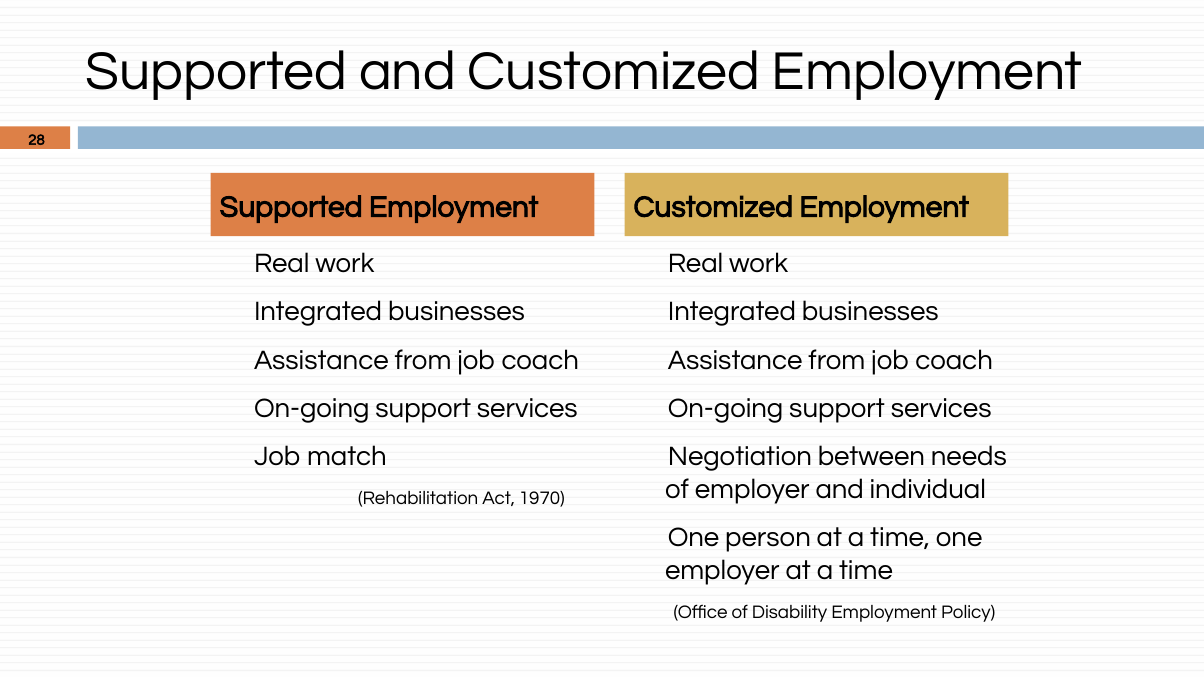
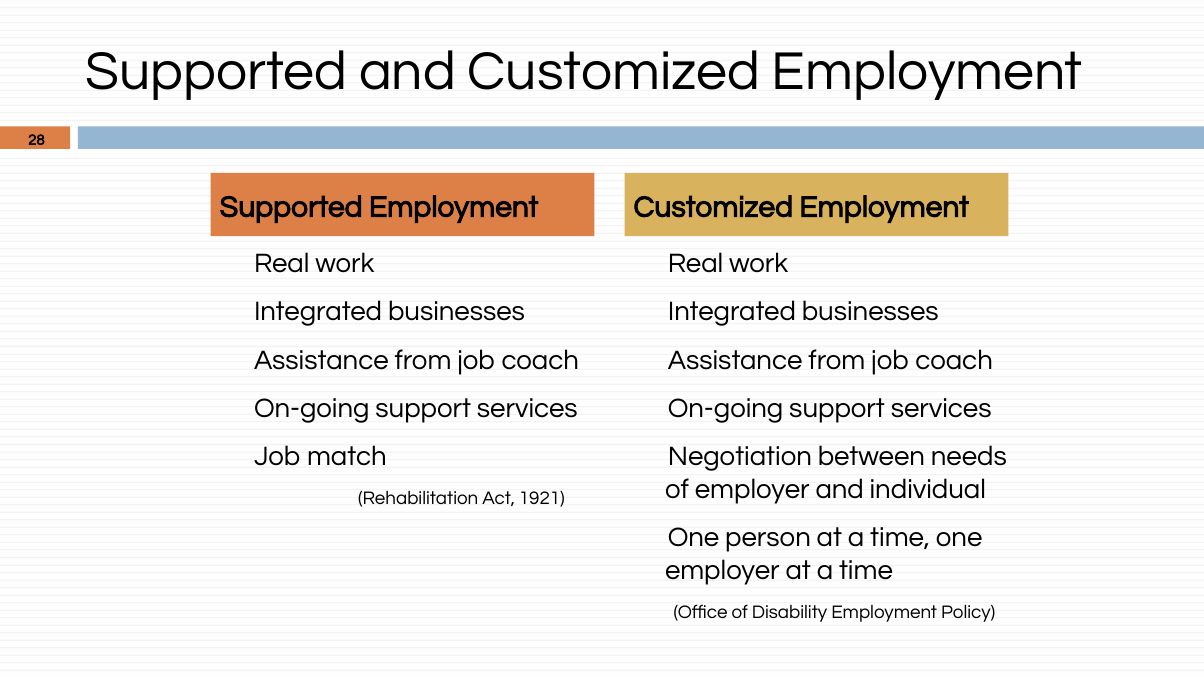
1970: 1970 -> 1921 (542, 499)
